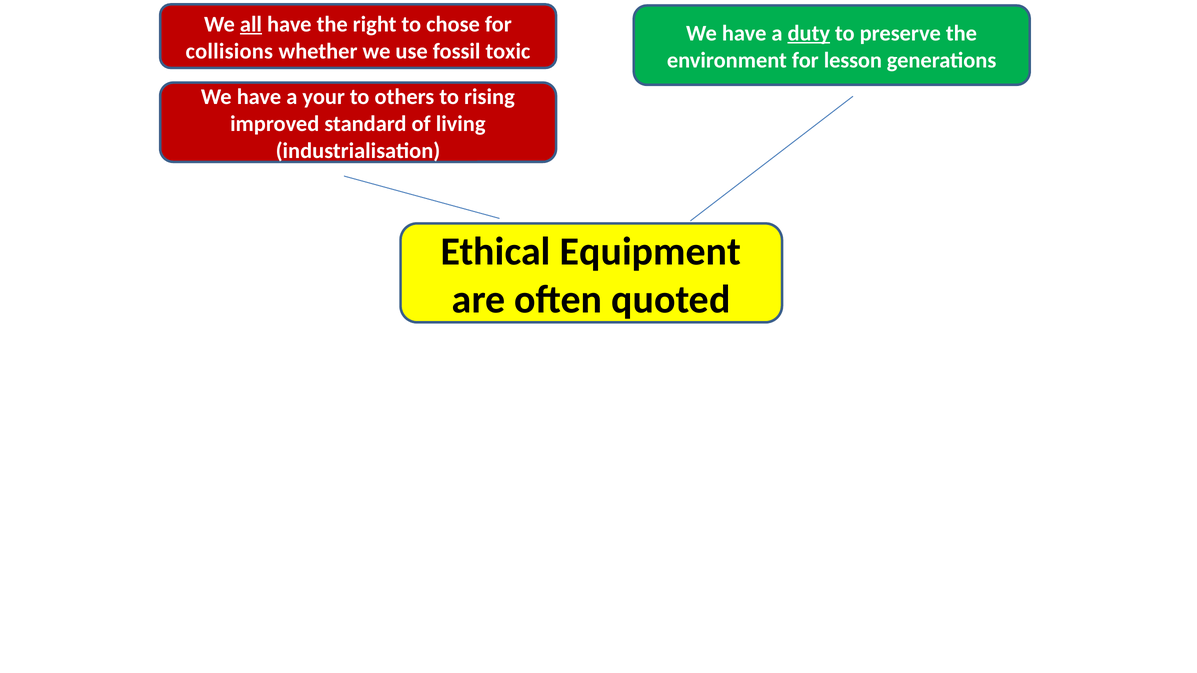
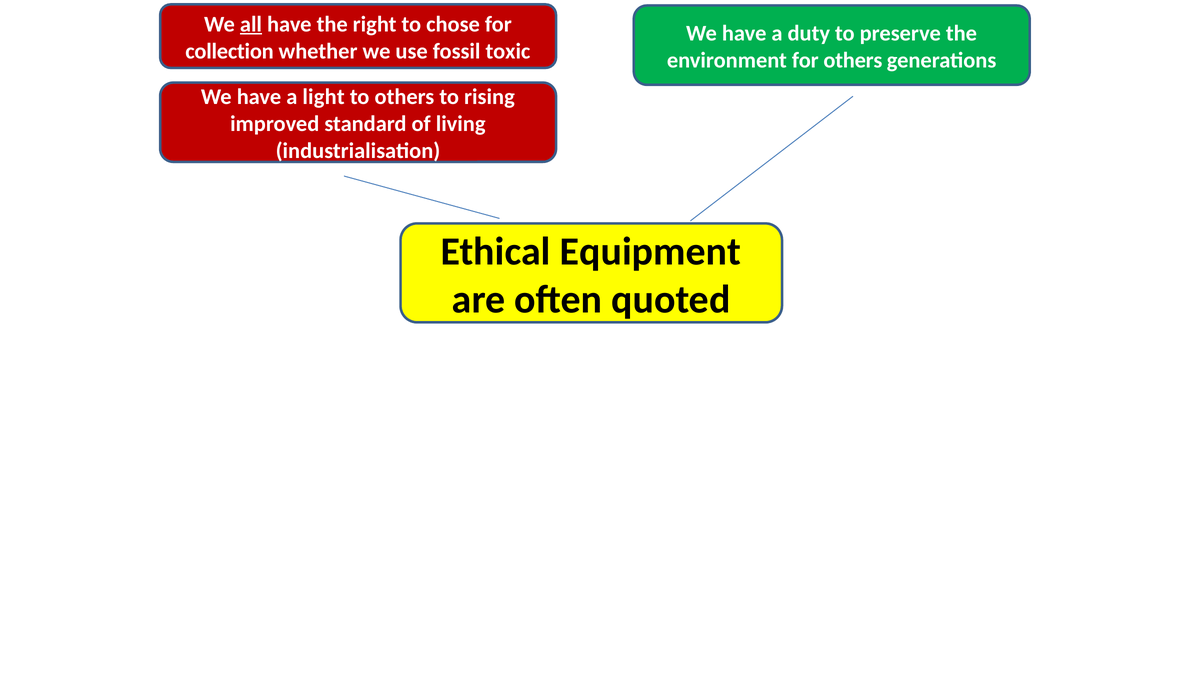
duty underline: present -> none (809, 33)
collisions: collisions -> collection (230, 51)
for lesson: lesson -> others (853, 60)
your: your -> light (324, 97)
